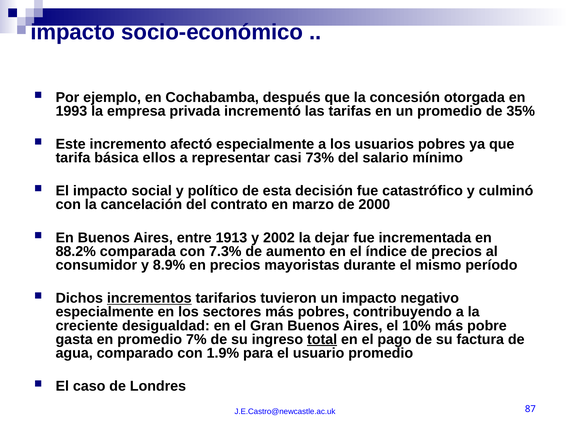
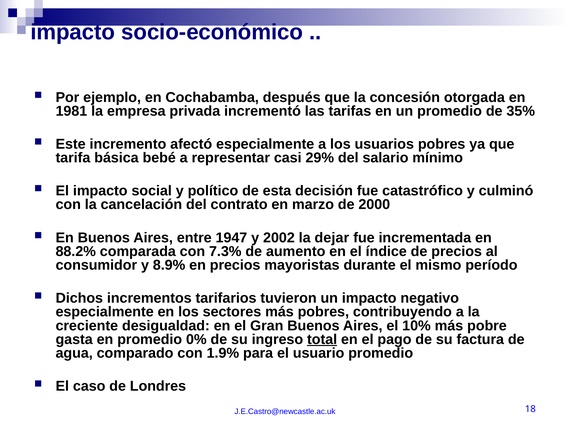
1993: 1993 -> 1981 (71, 111)
ellos: ellos -> bebé (159, 158)
73%: 73% -> 29% (320, 158)
1913: 1913 -> 1947 (231, 237)
incrementos underline: present -> none (149, 298)
7%: 7% -> 0% (196, 339)
87: 87 -> 18 (530, 409)
